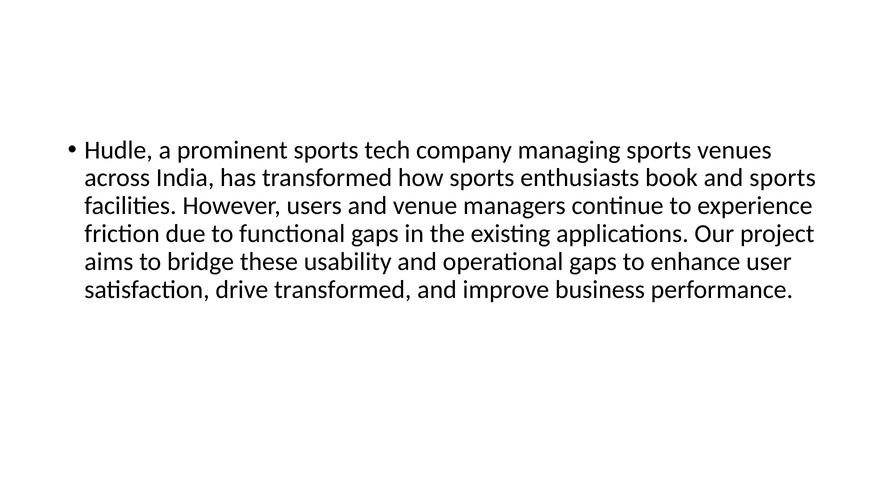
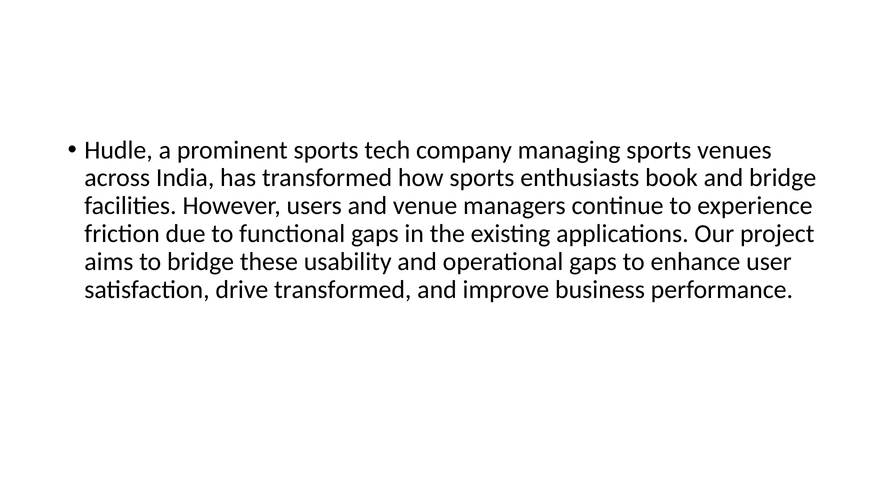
and sports: sports -> bridge (783, 178)
